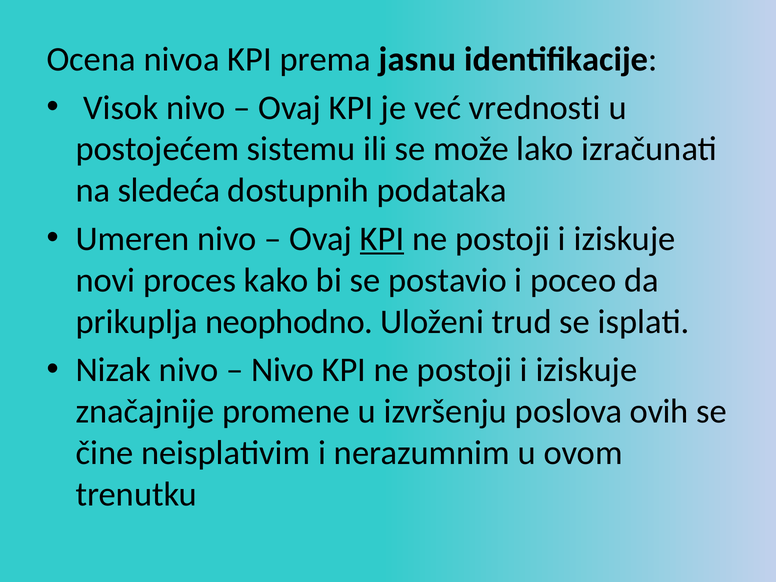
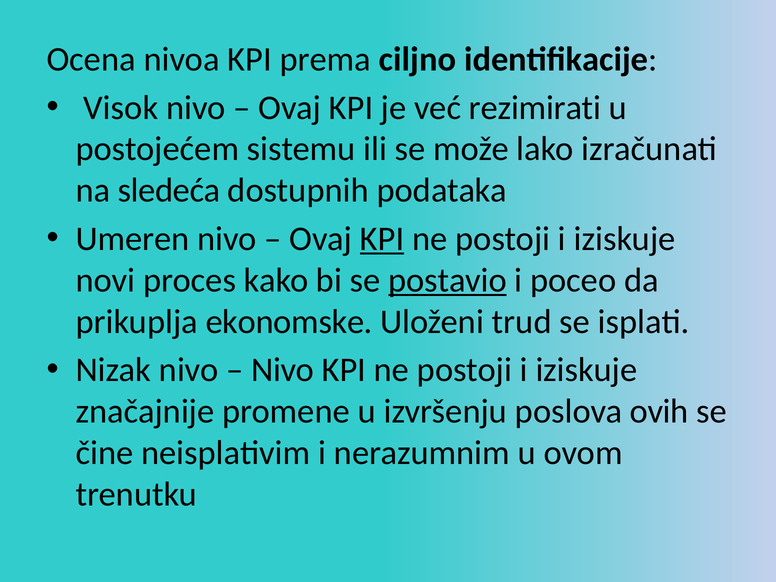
jasnu: jasnu -> ciljno (417, 59)
vrednosti: vrednosti -> rezimirati (535, 108)
postavio underline: none -> present (448, 280)
neophodno: neophodno -> ekonomske (289, 322)
